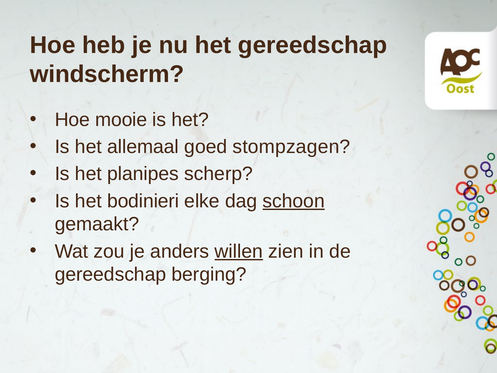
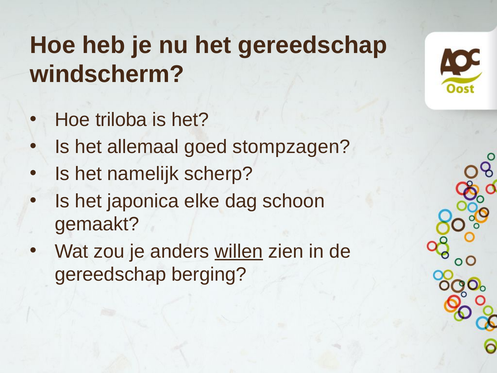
mooie: mooie -> triloba (121, 120)
planipes: planipes -> namelijk (143, 174)
bodinieri: bodinieri -> japonica (143, 201)
schoon underline: present -> none (294, 201)
